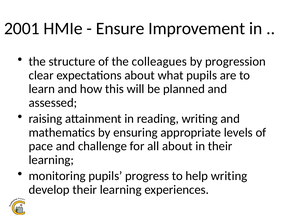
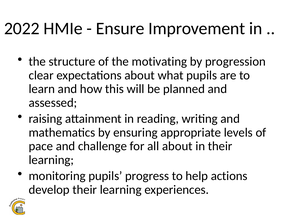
2001: 2001 -> 2022 (22, 28)
colleagues: colleagues -> motivating (159, 61)
help writing: writing -> actions (229, 176)
